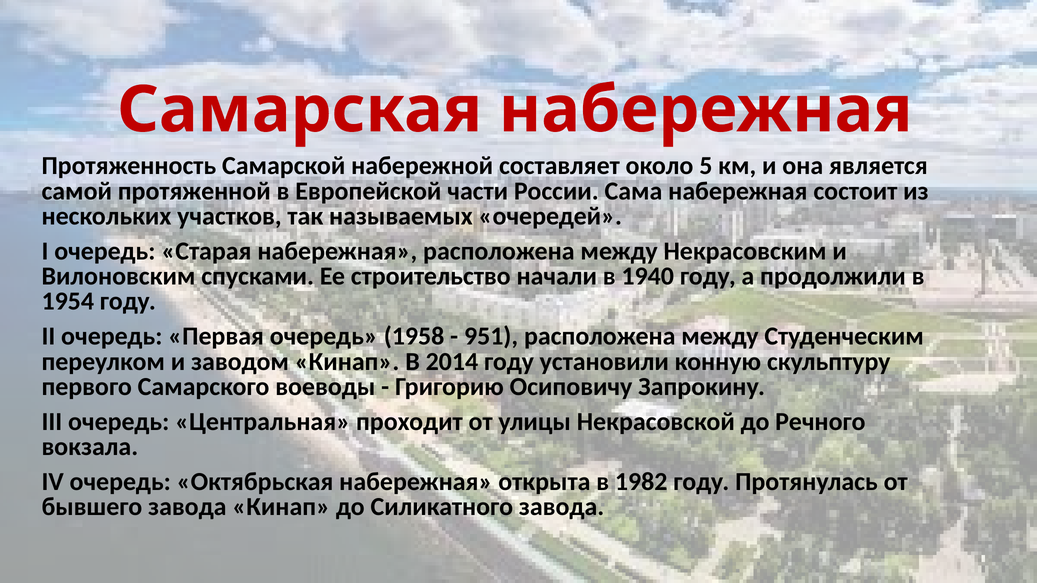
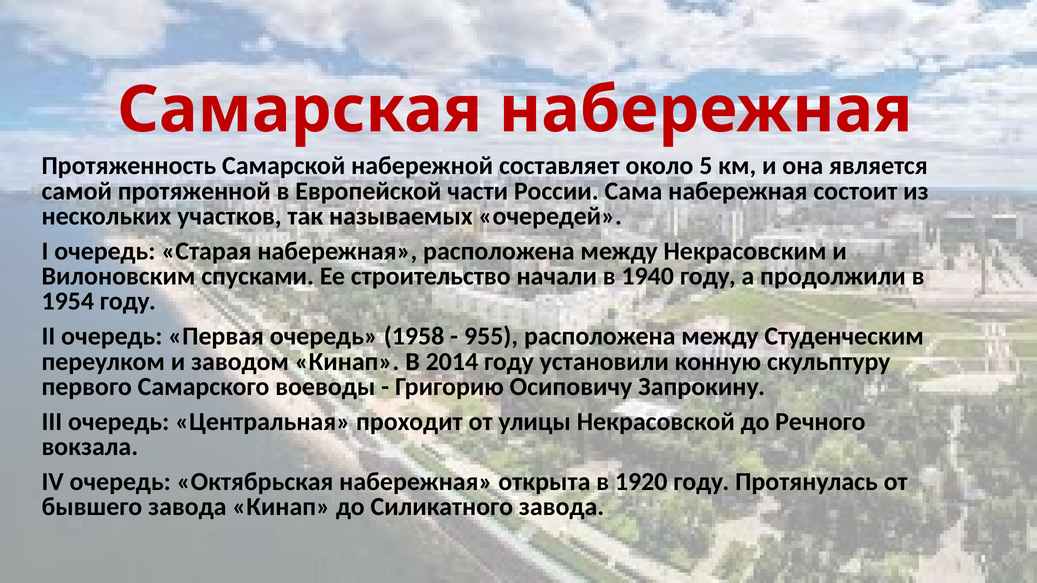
951: 951 -> 955 (491, 336)
1982: 1982 -> 1920 (641, 482)
